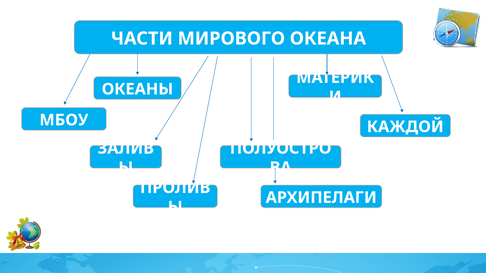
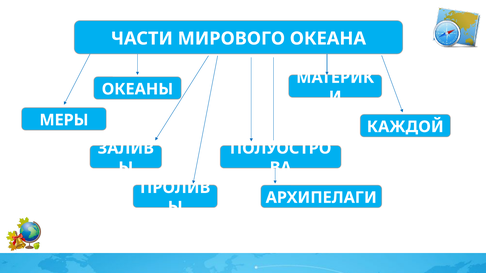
МБОУ: МБОУ -> МЕРЫ (64, 120)
